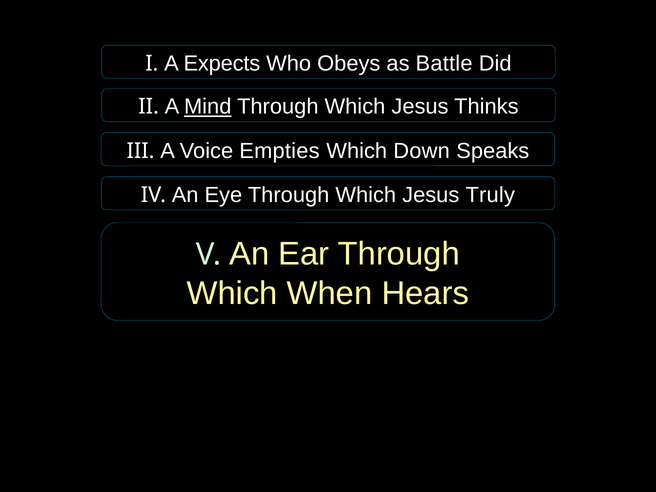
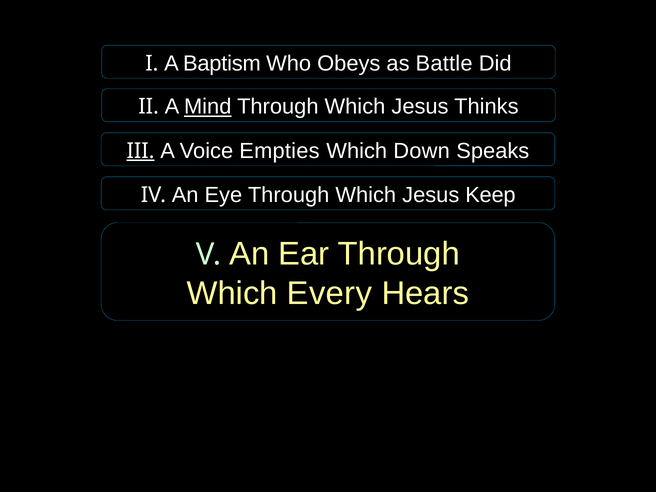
Expects: Expects -> Baptism (222, 63)
III underline: none -> present (141, 151)
Truly: Truly -> Keep (490, 195)
When: When -> Every (329, 293)
